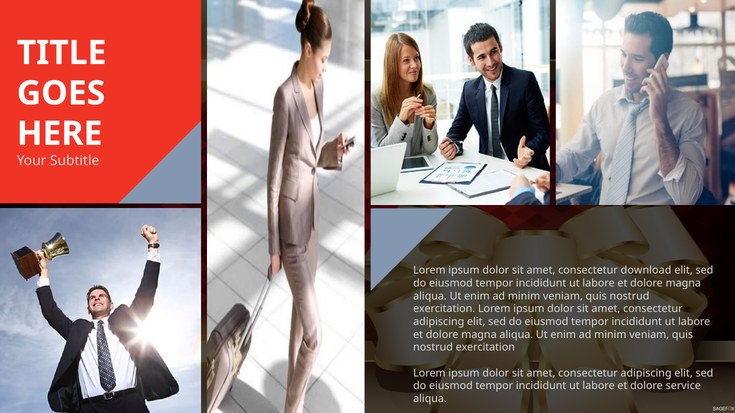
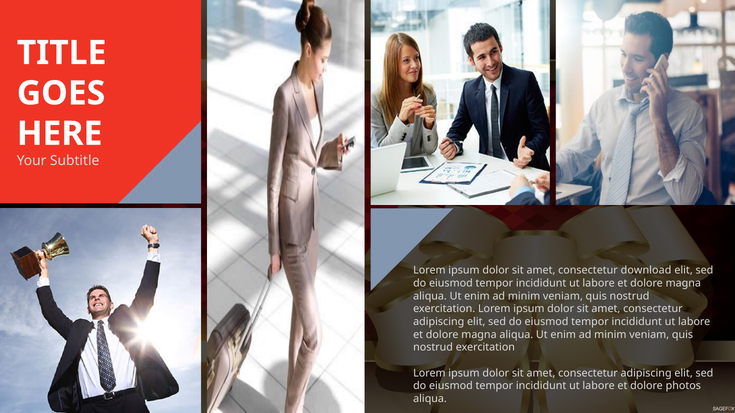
service: service -> photos (683, 386)
